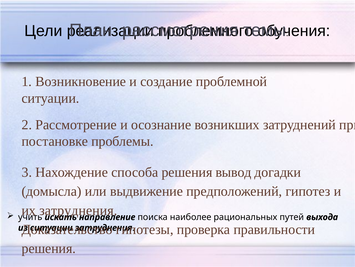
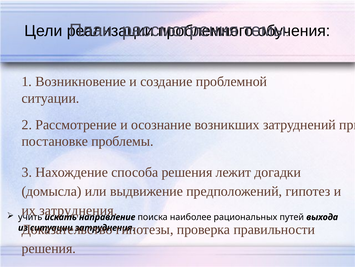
вывод: вывод -> лежит (233, 172)
